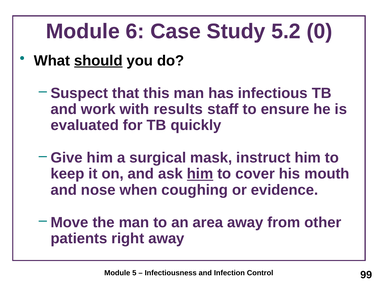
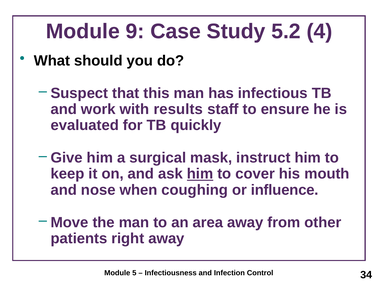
6: 6 -> 9 (135, 31)
0: 0 -> 4 (319, 31)
should underline: present -> none (98, 61)
evidence: evidence -> influence (285, 190)
99: 99 -> 34 (366, 275)
